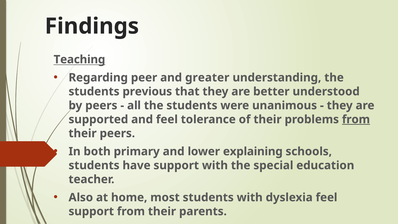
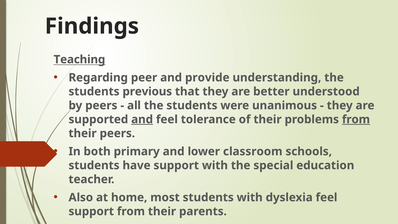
greater: greater -> provide (207, 78)
and underline: none -> present (142, 119)
explaining: explaining -> classroom (253, 151)
